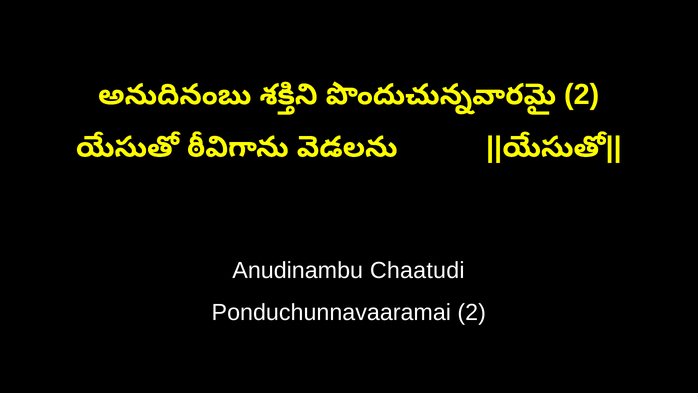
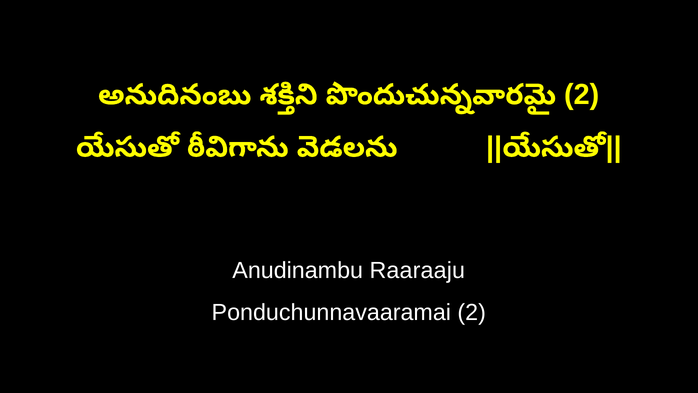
Chaatudi: Chaatudi -> Raaraaju (417, 270)
